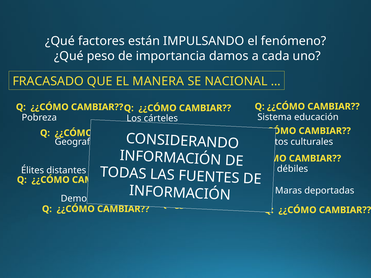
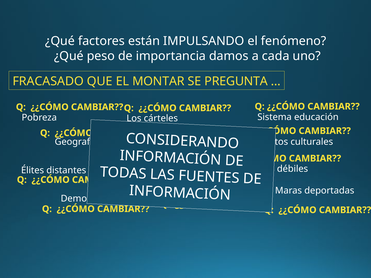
MANERA: MANERA -> MONTAR (158, 81)
NACIONAL: NACIONAL -> PREGUNTA (236, 81)
